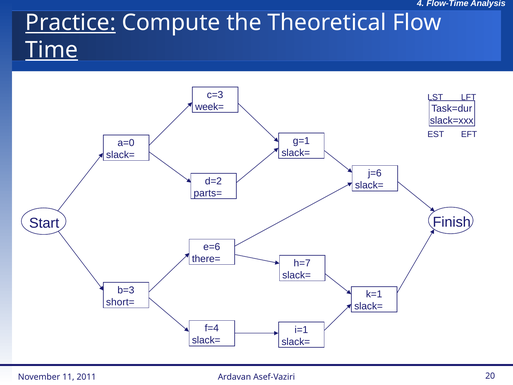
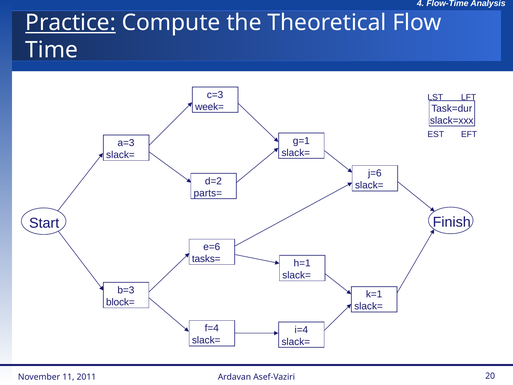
Time underline: present -> none (52, 50)
a=0: a=0 -> a=3 (126, 143)
there=: there= -> tasks= (206, 259)
h=7: h=7 -> h=1 (302, 263)
short=: short= -> block= (120, 302)
i=1: i=1 -> i=4 (301, 330)
